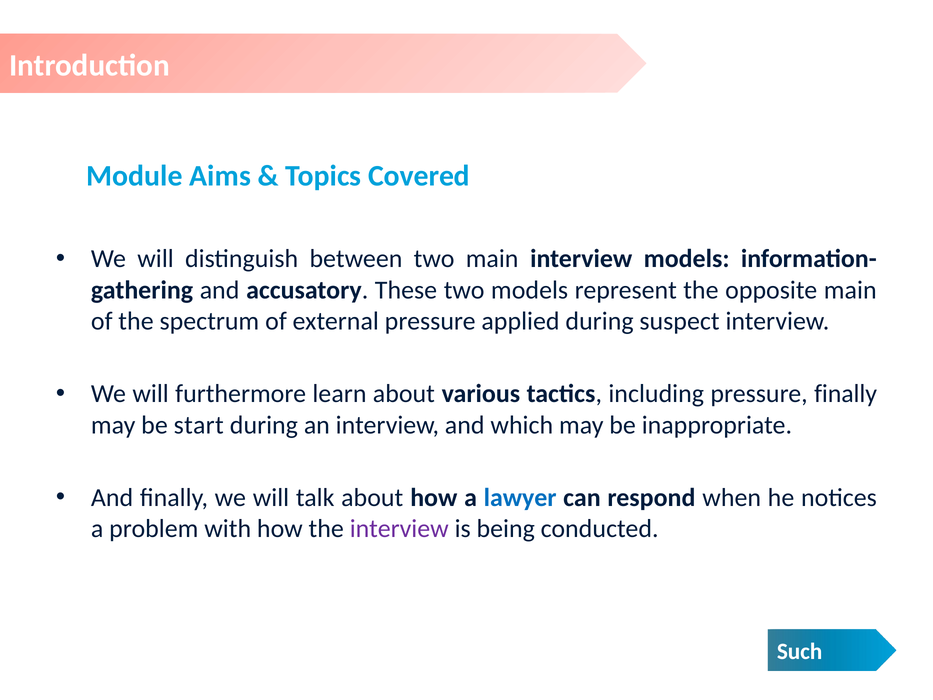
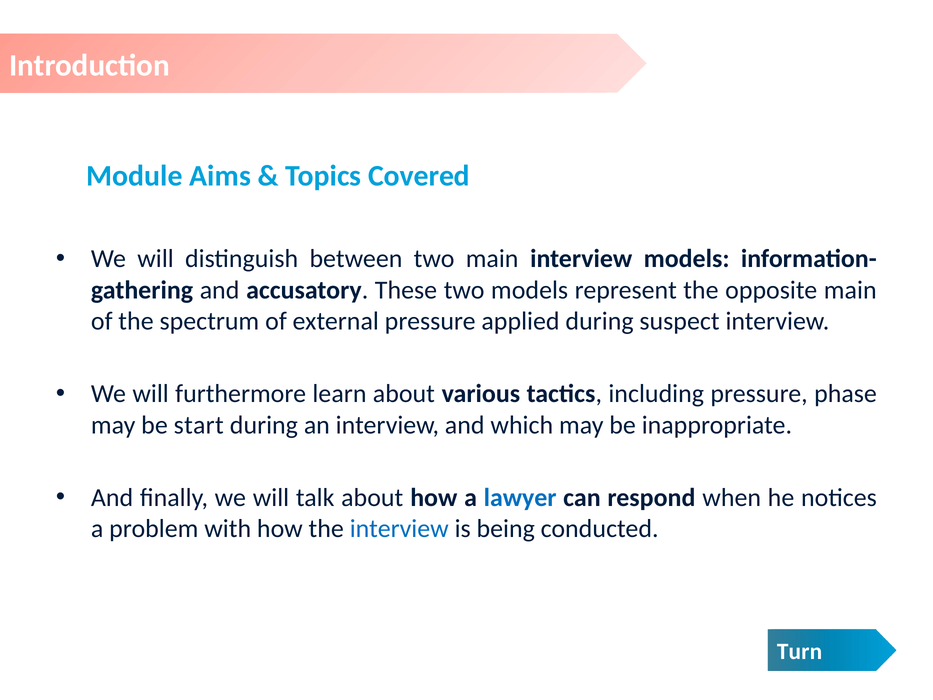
pressure finally: finally -> phase (846, 394)
interview colour: purple -> blue (399, 529)
Such: Such -> Turn (800, 651)
